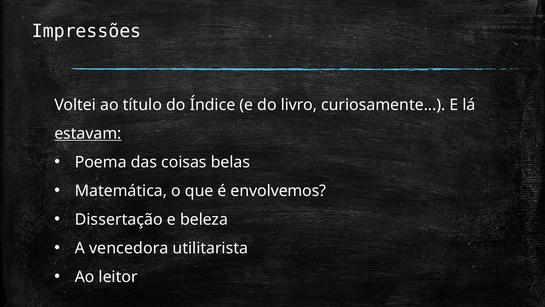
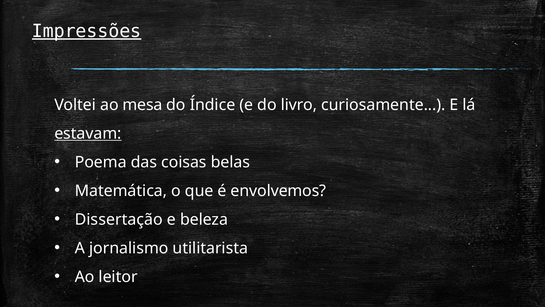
Impressões underline: none -> present (87, 31)
título: título -> mesa (142, 105)
vencedora: vencedora -> jornalismo (129, 248)
